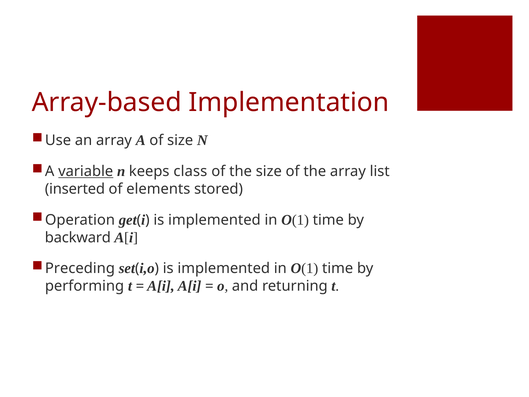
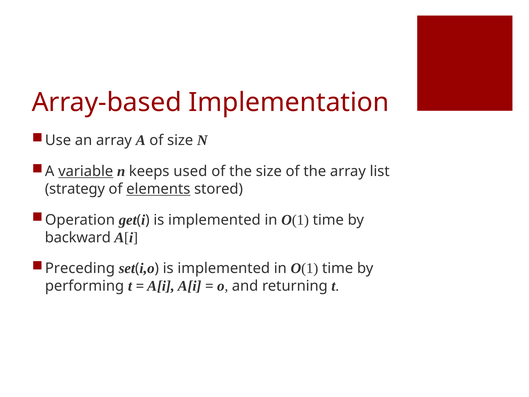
class: class -> used (190, 171)
inserted: inserted -> strategy (75, 189)
elements underline: none -> present (158, 189)
